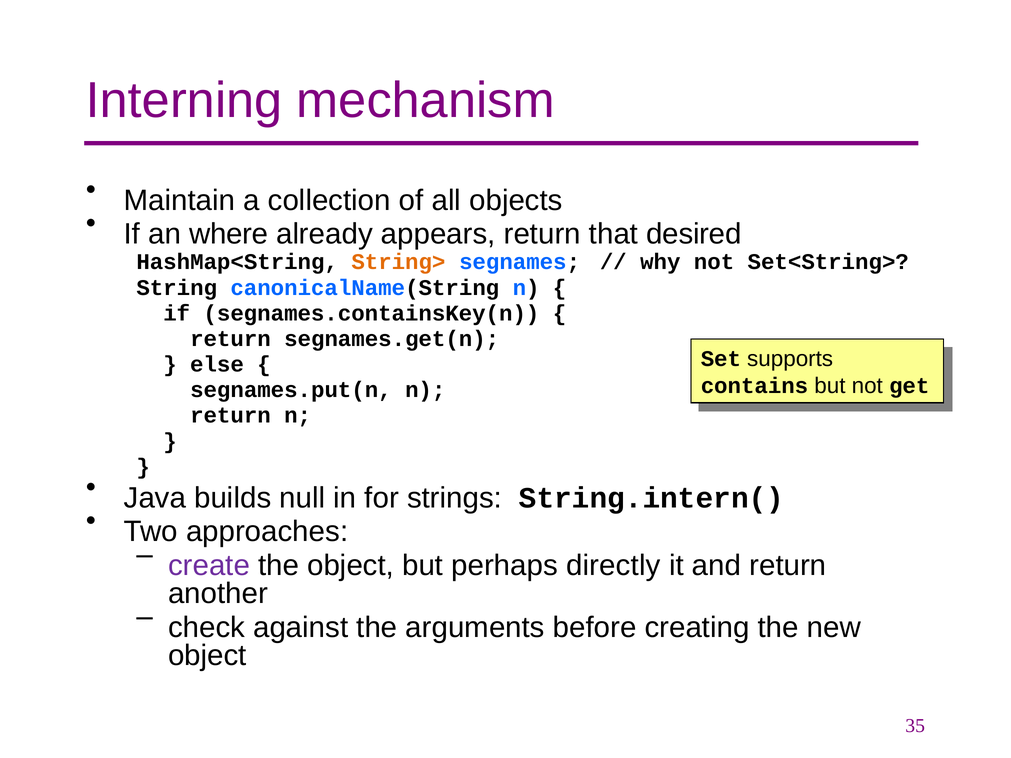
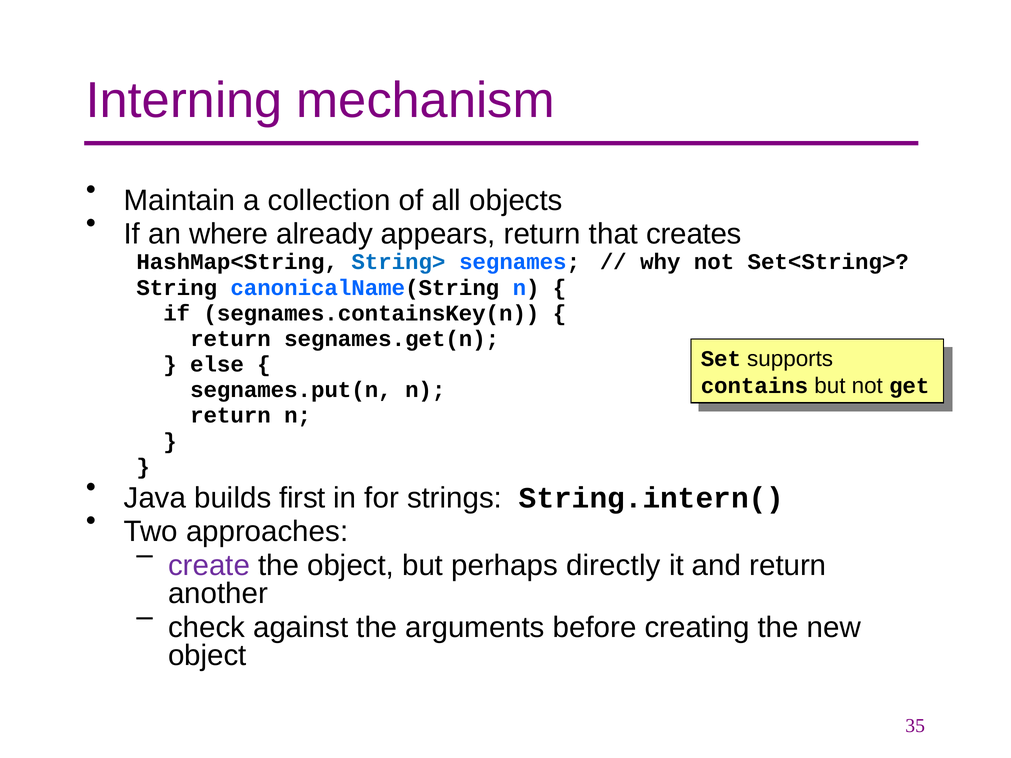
desired: desired -> creates (694, 234)
String> colour: orange -> blue (398, 262)
null: null -> first (302, 498)
